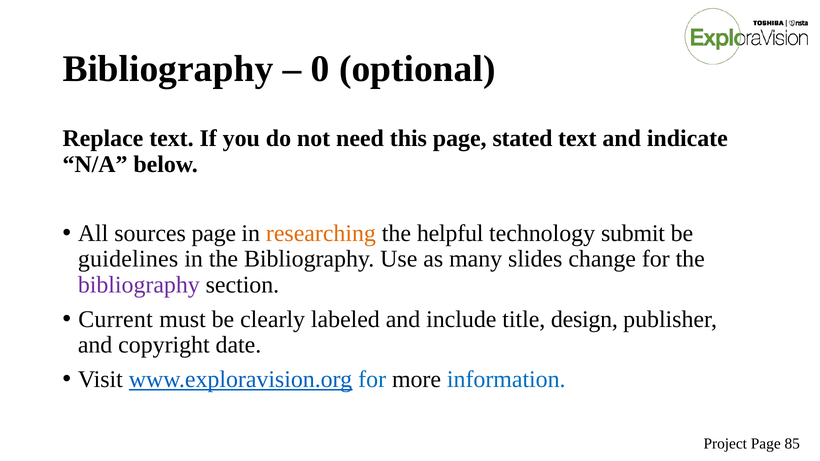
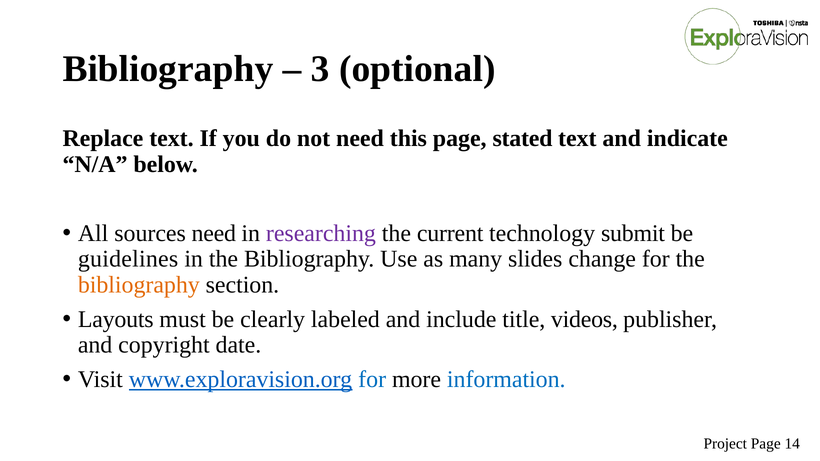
0: 0 -> 3 (320, 69)
sources page: page -> need (214, 233)
researching colour: orange -> purple (321, 233)
helpful: helpful -> current (450, 233)
bibliography colour: purple -> orange (139, 285)
Current: Current -> Layouts (116, 319)
design: design -> videos (584, 319)
85: 85 -> 14 (792, 444)
